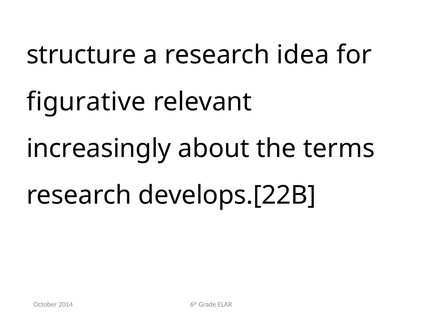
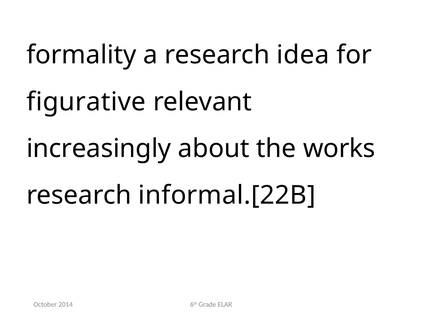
structure: structure -> formality (81, 55)
terms: terms -> works (339, 148)
develops.[22B: develops.[22B -> informal.[22B (227, 195)
